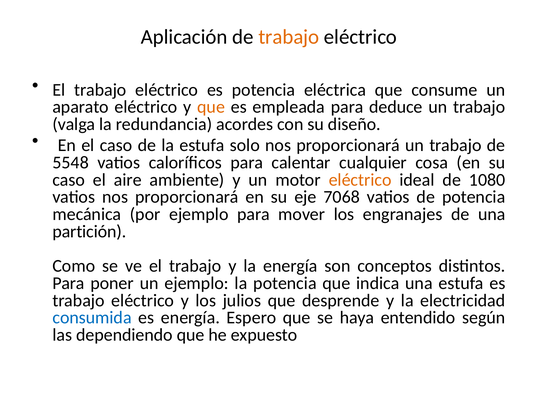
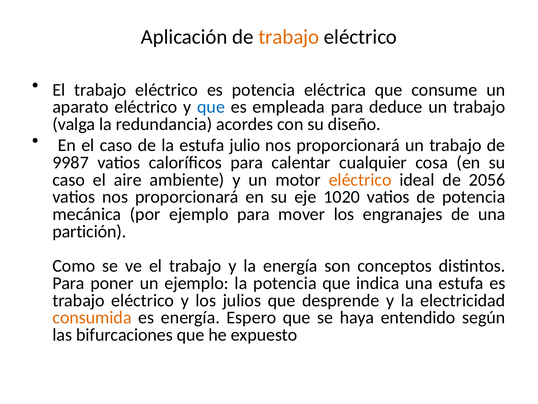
que colour: orange -> blue (211, 107)
solo: solo -> julio (245, 145)
5548: 5548 -> 9987 (71, 162)
1080: 1080 -> 2056 (487, 180)
7068: 7068 -> 1020 (342, 197)
consumida colour: blue -> orange (92, 317)
dependiendo: dependiendo -> bifurcaciones (124, 335)
